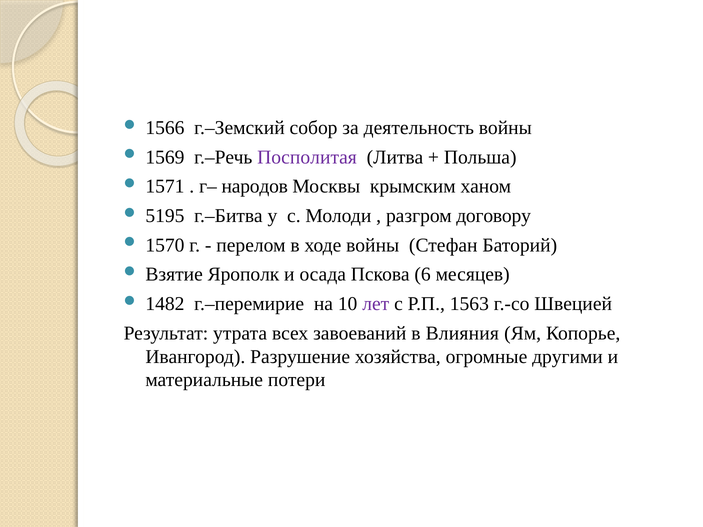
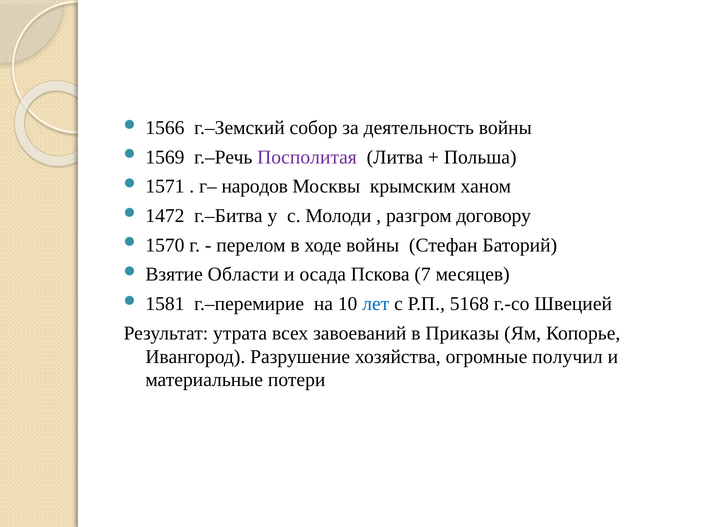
5195: 5195 -> 1472 (165, 216)
Ярополк: Ярополк -> Области (243, 275)
6: 6 -> 7 (423, 275)
1482: 1482 -> 1581 (165, 304)
лет colour: purple -> blue (376, 304)
1563: 1563 -> 5168 (469, 304)
Влияния: Влияния -> Приказы (462, 333)
другими: другими -> получил (567, 357)
